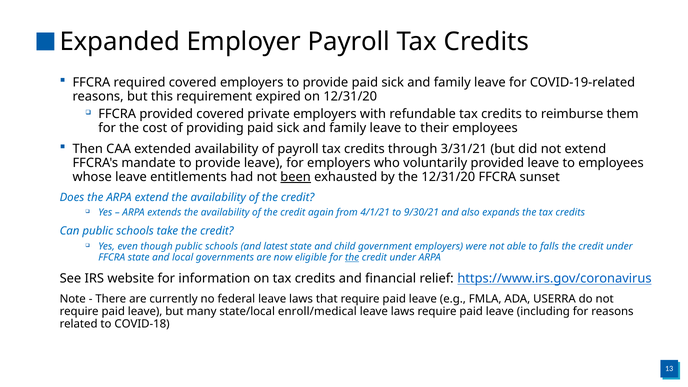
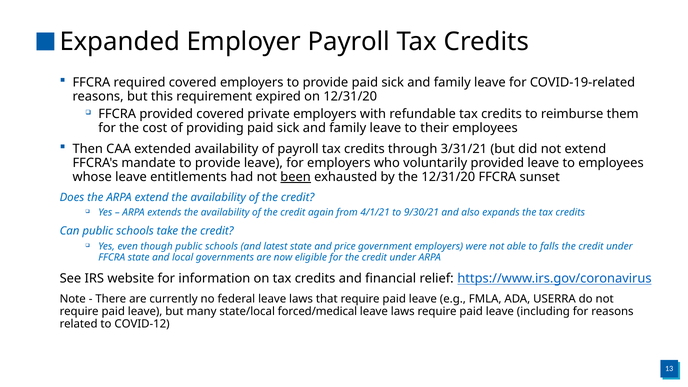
child: child -> price (345, 246)
the underline: present -> none (352, 257)
enroll/medical: enroll/medical -> forced/medical (317, 311)
COVID-18: COVID-18 -> COVID-12 (142, 324)
